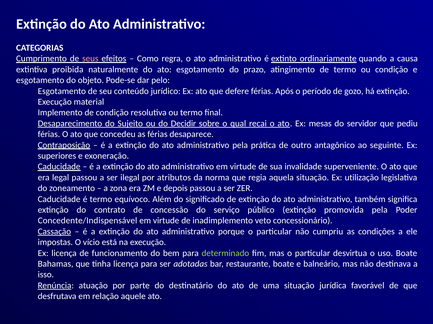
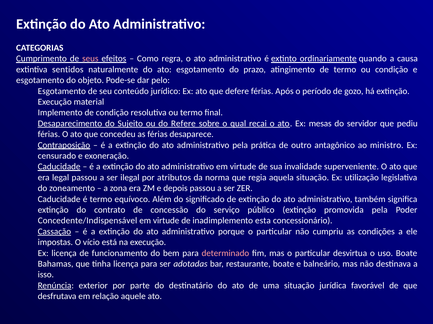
proibida: proibida -> sentidos (68, 70)
Decidir: Decidir -> Refere (183, 124)
seguinte: seguinte -> ministro (387, 145)
superiores: superiores -> censurado (57, 156)
veto: veto -> esta (263, 221)
determinado colour: light green -> pink (225, 254)
atuação: atuação -> exterior (93, 286)
